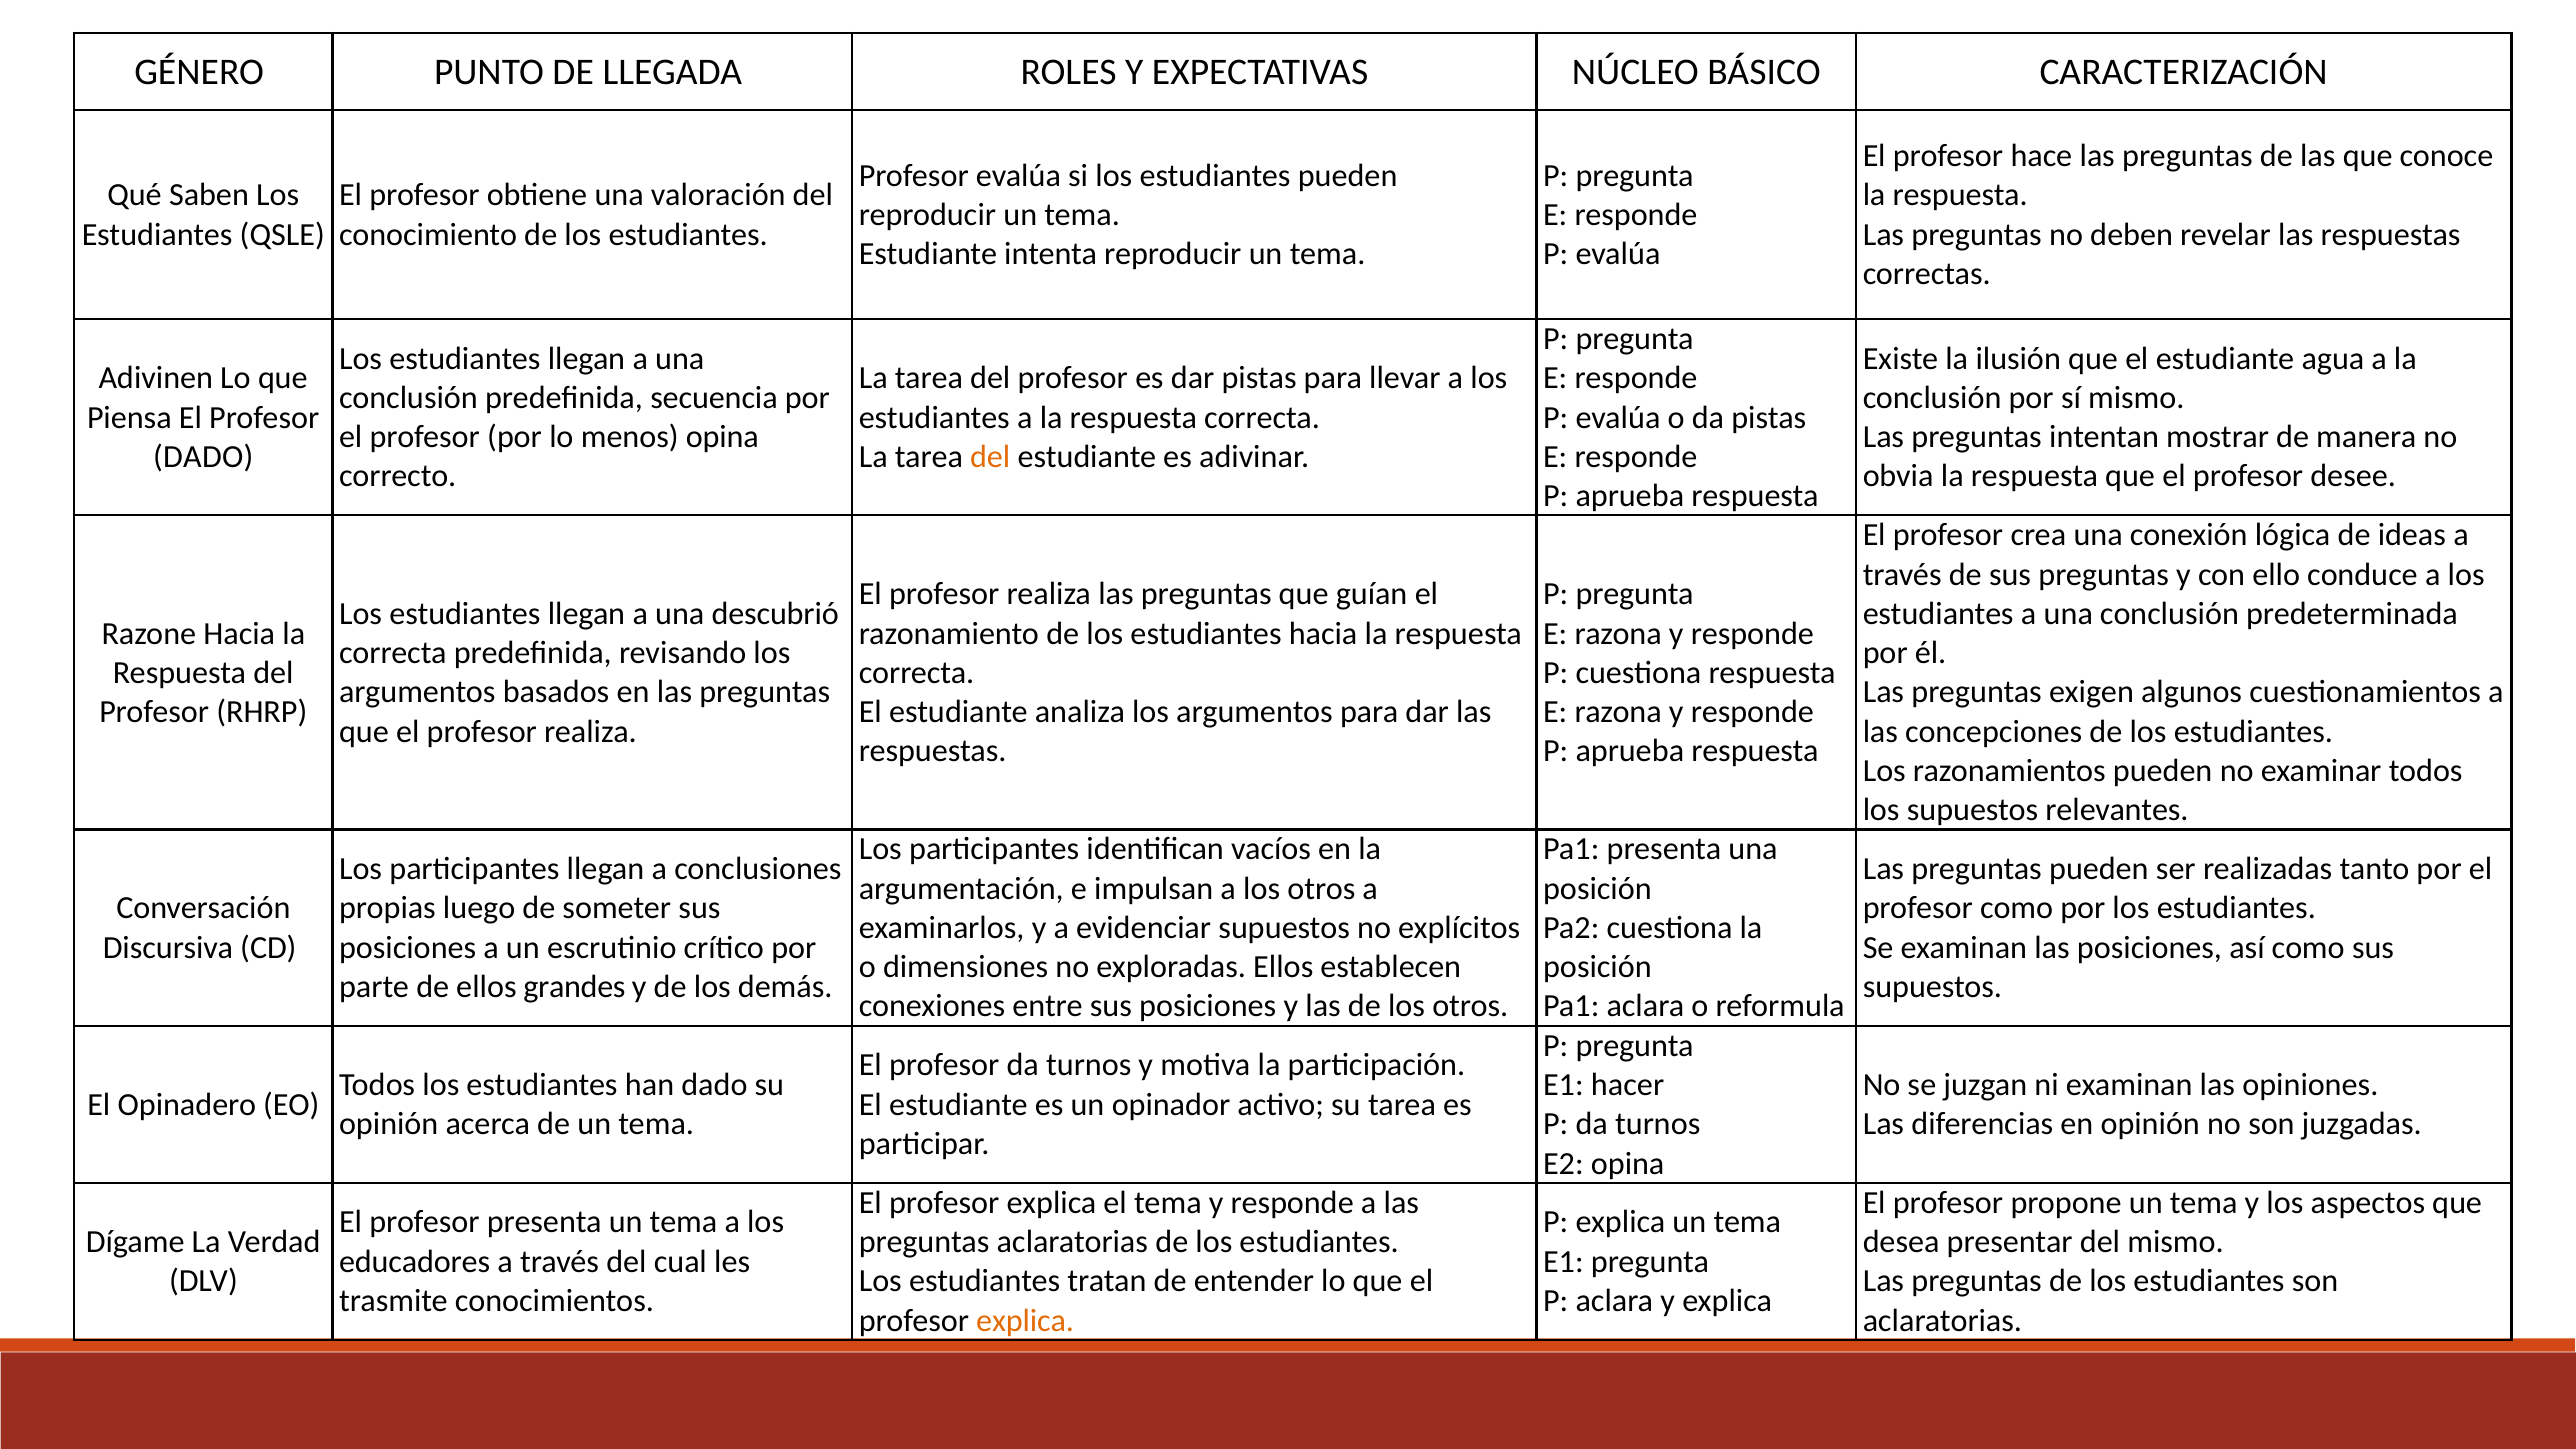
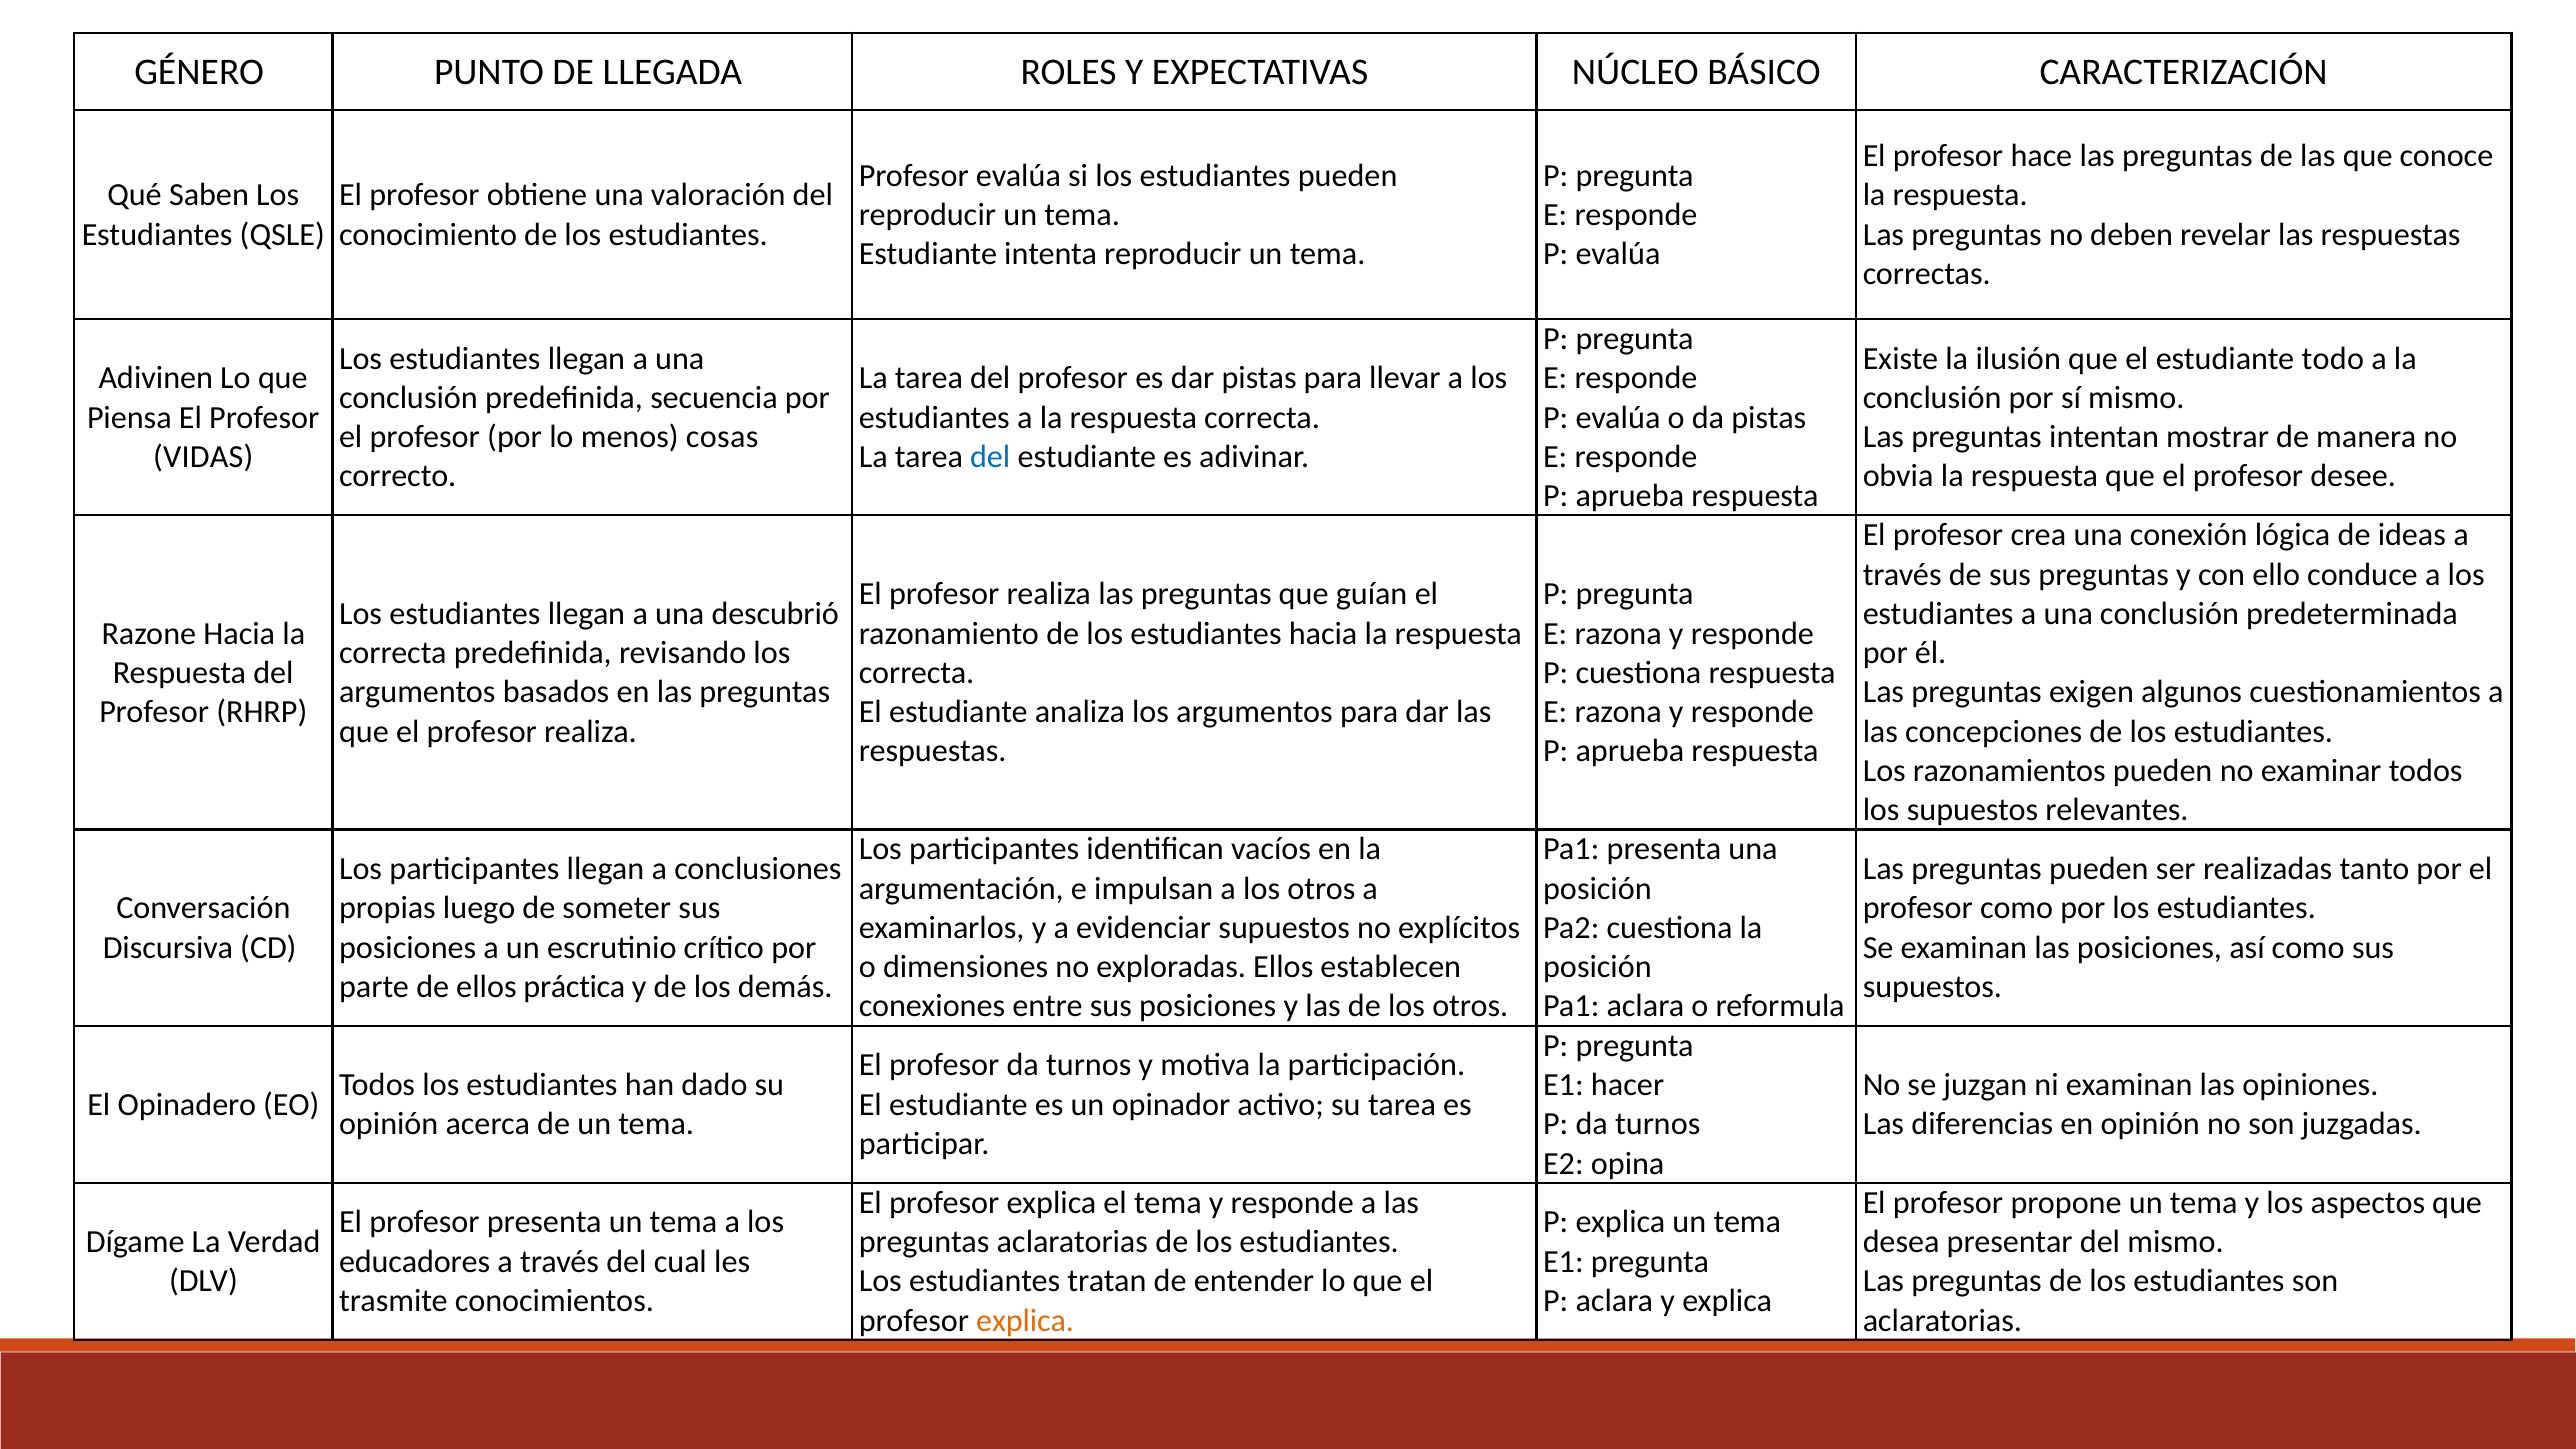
agua: agua -> todo (2333, 359)
menos opina: opina -> cosas (722, 437)
DADO: DADO -> VIDAS (203, 457)
del colour: orange -> blue (990, 457)
grandes: grandes -> práctica (574, 987)
